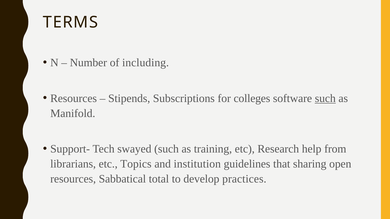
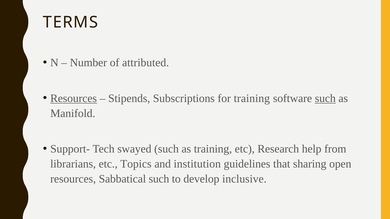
including: including -> attributed (146, 63)
Resources underline: none -> present (74, 99)
for colleges: colleges -> training (252, 99)
Sabbatical total: total -> such (159, 179)
practices: practices -> inclusive (244, 179)
